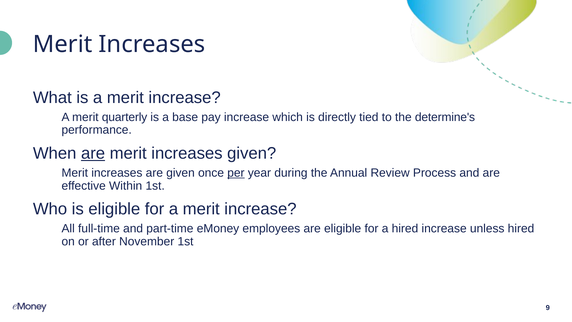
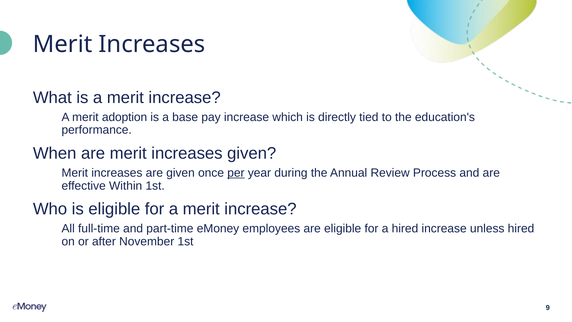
quarterly: quarterly -> adoption (125, 117)
determine's: determine's -> education's (445, 117)
are underline: present -> none (93, 153)
